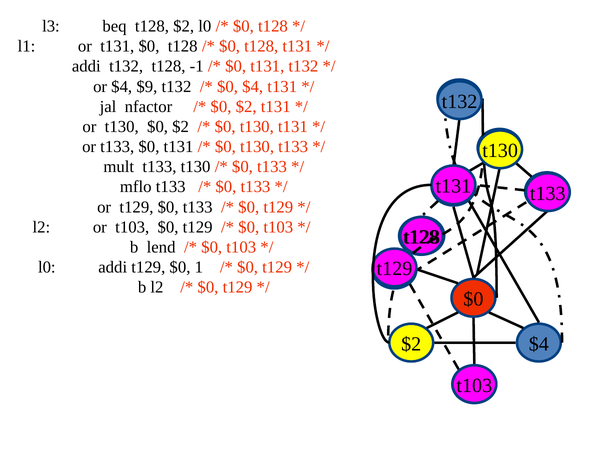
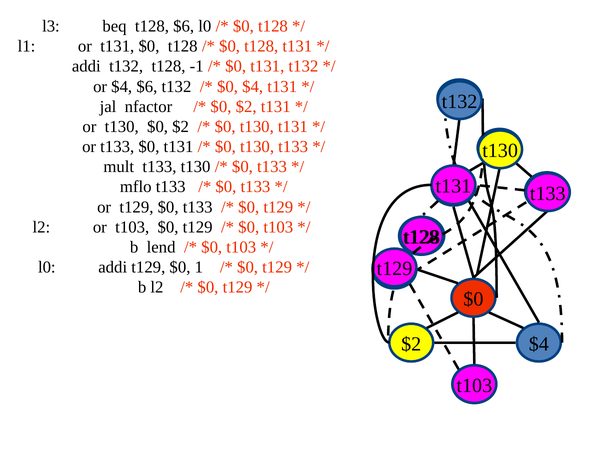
t128 $2: $2 -> $6 (184, 26)
$4 $9: $9 -> $6 (147, 87)
